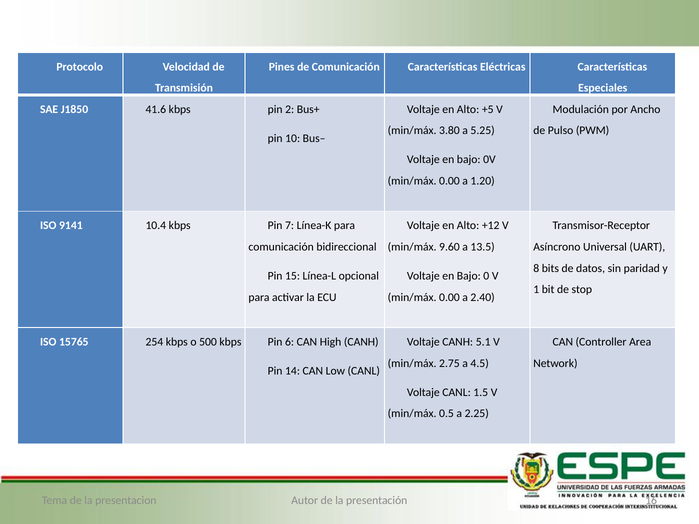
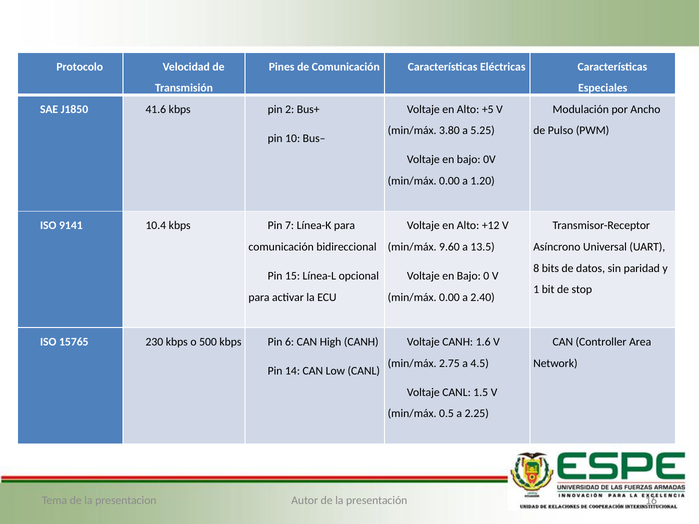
254: 254 -> 230 (154, 342)
5.1: 5.1 -> 1.6 (483, 342)
